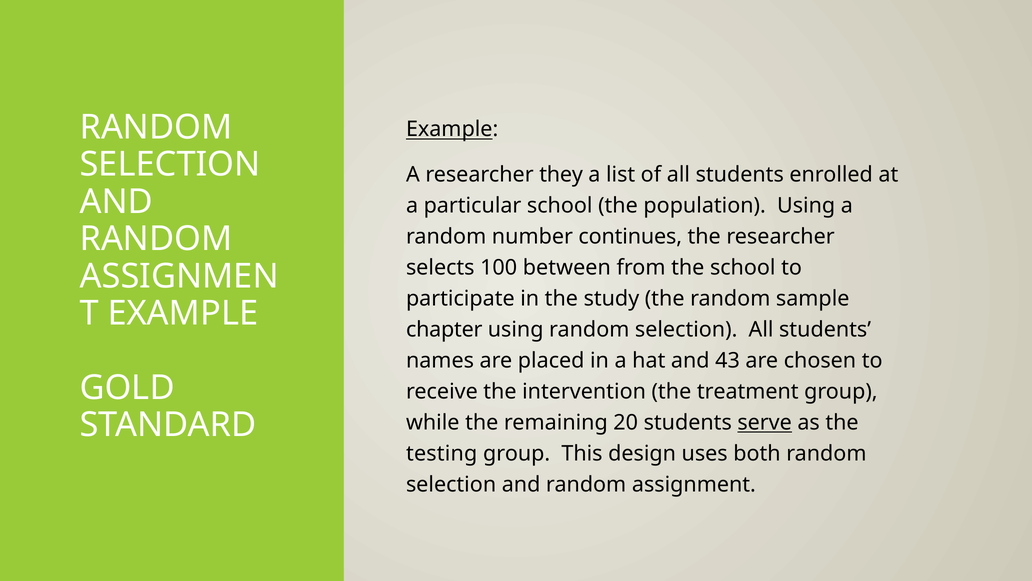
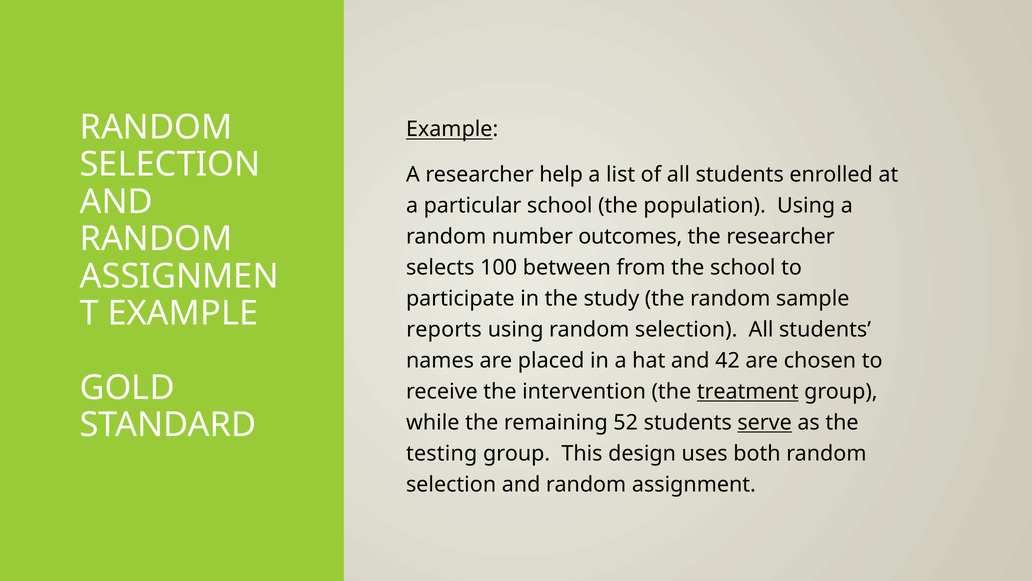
they: they -> help (561, 174)
continues: continues -> outcomes (630, 236)
chapter: chapter -> reports (444, 329)
43: 43 -> 42 (728, 360)
treatment underline: none -> present (748, 391)
20: 20 -> 52 (626, 422)
